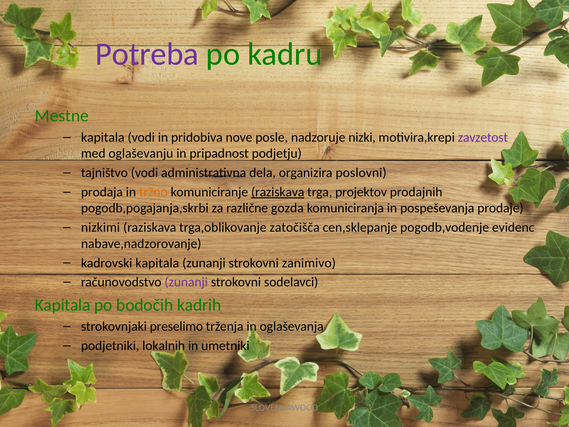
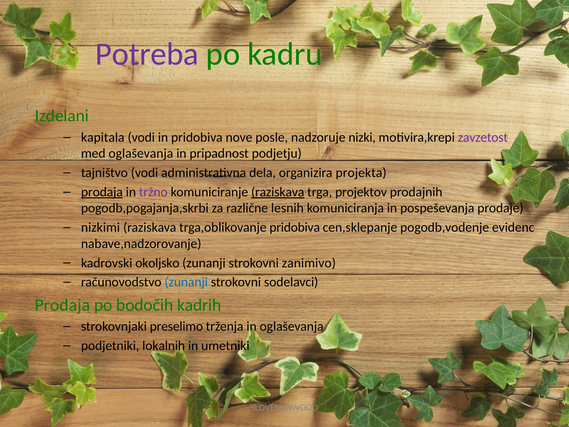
Mestne: Mestne -> Izdelani (62, 116)
med oglaševanju: oglaševanju -> oglaševanja (141, 153)
poslovni: poslovni -> projekta (361, 173)
prodaja underline: none -> present (102, 192)
tržno colour: orange -> purple (153, 192)
gozda: gozda -> lesnih (287, 208)
trga,oblikovanje zatočišča: zatočišča -> pridobiva (295, 227)
kadrovski kapitala: kapitala -> okoljsko (157, 263)
zunanji colour: purple -> blue (186, 282)
Kapitala: Kapitala -> Prodaja (62, 305)
